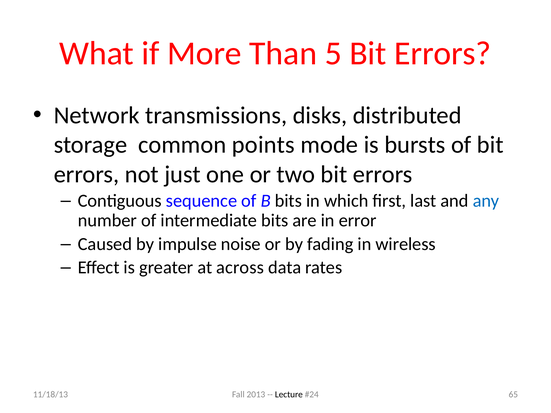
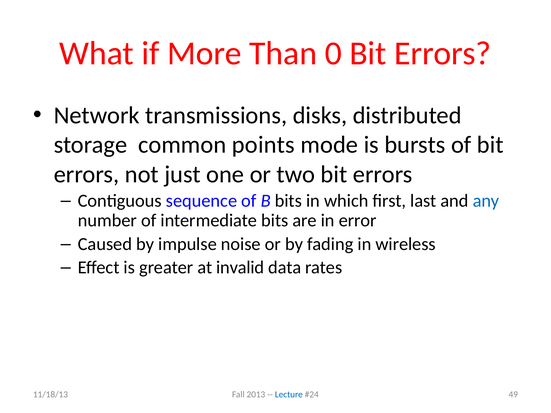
5: 5 -> 0 (333, 53)
across: across -> invalid (240, 268)
Lecture colour: black -> blue (289, 395)
65: 65 -> 49 (513, 395)
